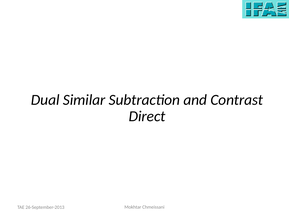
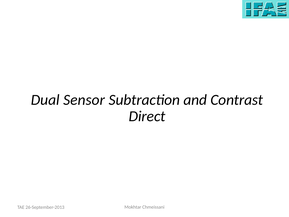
Similar: Similar -> Sensor (84, 100)
